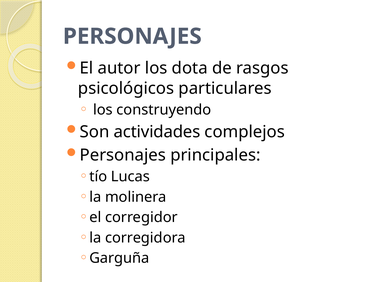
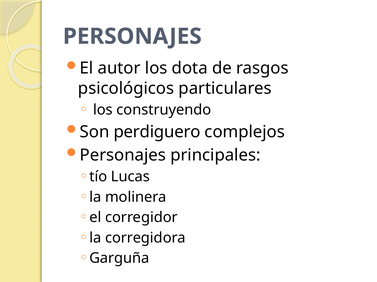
actividades: actividades -> perdiguero (157, 132)
